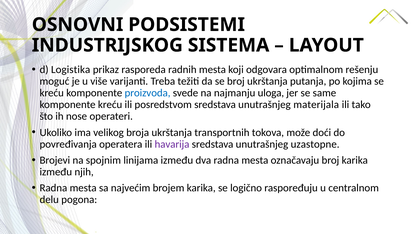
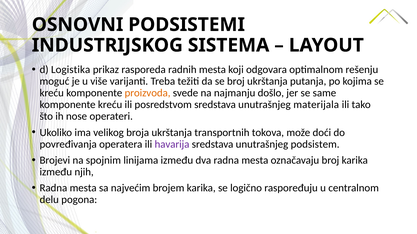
proizvoda colour: blue -> orange (148, 93)
uloga: uloga -> došlo (271, 93)
uzastopne: uzastopne -> podsistem (315, 144)
